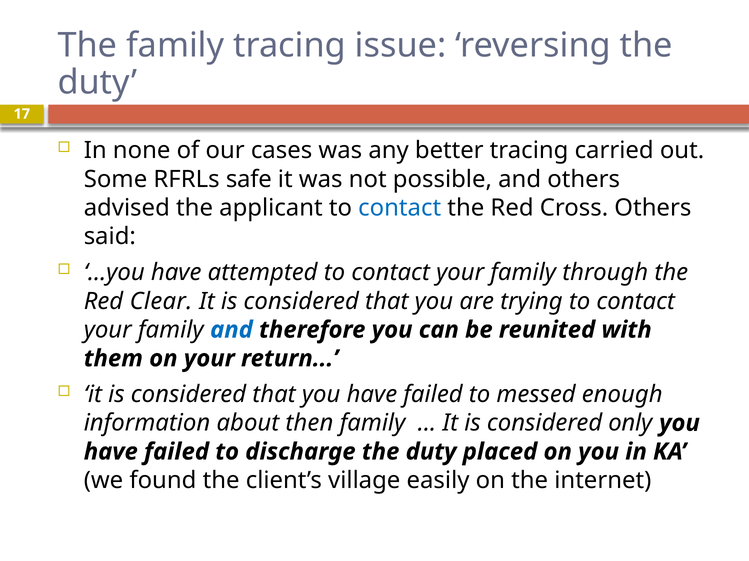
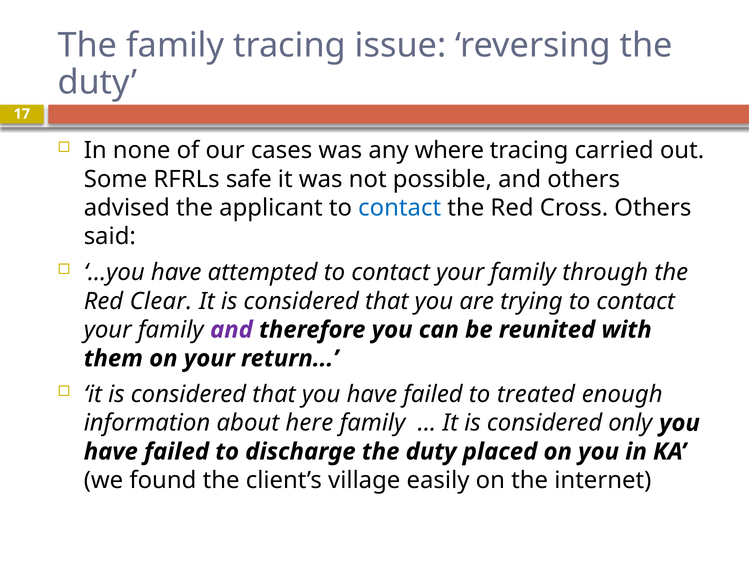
better: better -> where (449, 151)
and colour: blue -> purple (231, 330)
messed: messed -> treated (536, 395)
then: then -> here (309, 424)
